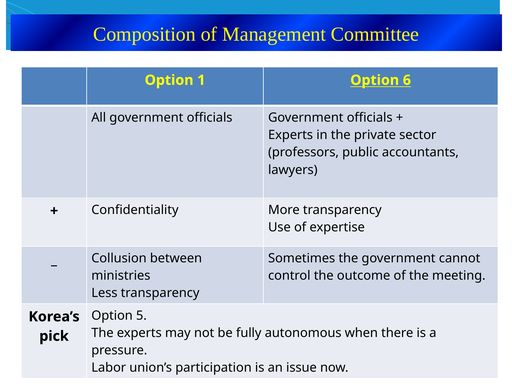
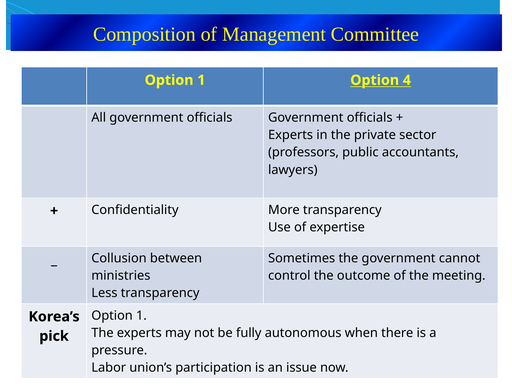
6: 6 -> 4 (407, 80)
5: 5 -> 1 (141, 316)
